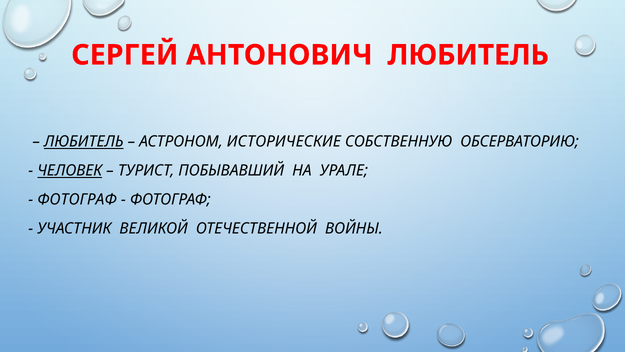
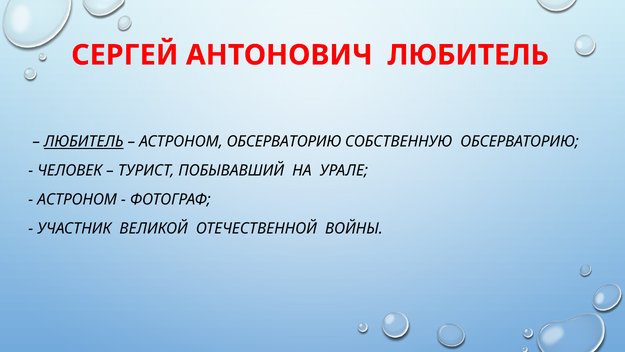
АСТРОНОМ ИСТОРИЧЕСКИЕ: ИСТОРИЧЕСКИЕ -> ОБСЕРВАТОРИЮ (284, 141)
ЧЕЛОВЕК underline: present -> none (70, 170)
ФОТОГРАФ: ФОТОГРАФ -> АСТРОНОМ (77, 200)
